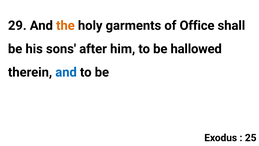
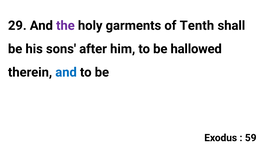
the colour: orange -> purple (65, 26)
Office: Office -> Tenth (197, 26)
25: 25 -> 59 (251, 138)
